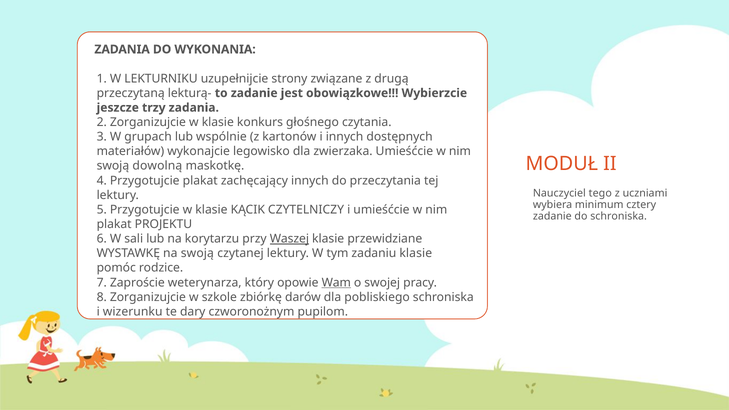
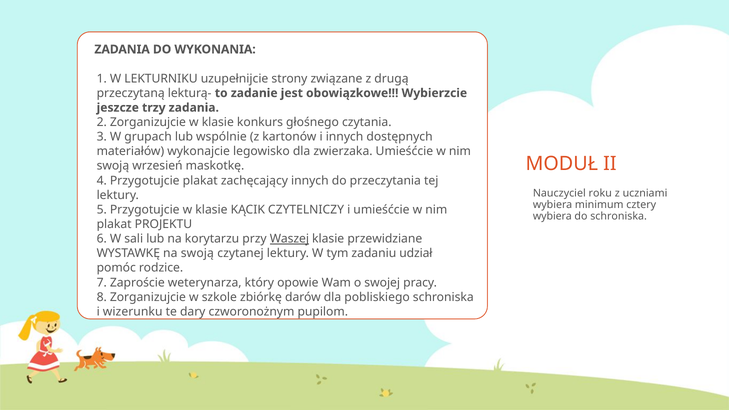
dowolną: dowolną -> wrzesień (157, 166)
tego: tego -> roku (600, 193)
zadanie: zadanie -> wybiera (552, 216)
zadaniu klasie: klasie -> udział (416, 253)
Wam underline: present -> none (336, 283)
